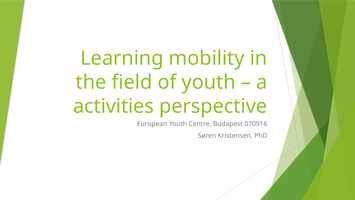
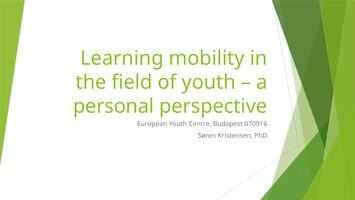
activities: activities -> personal (114, 106)
